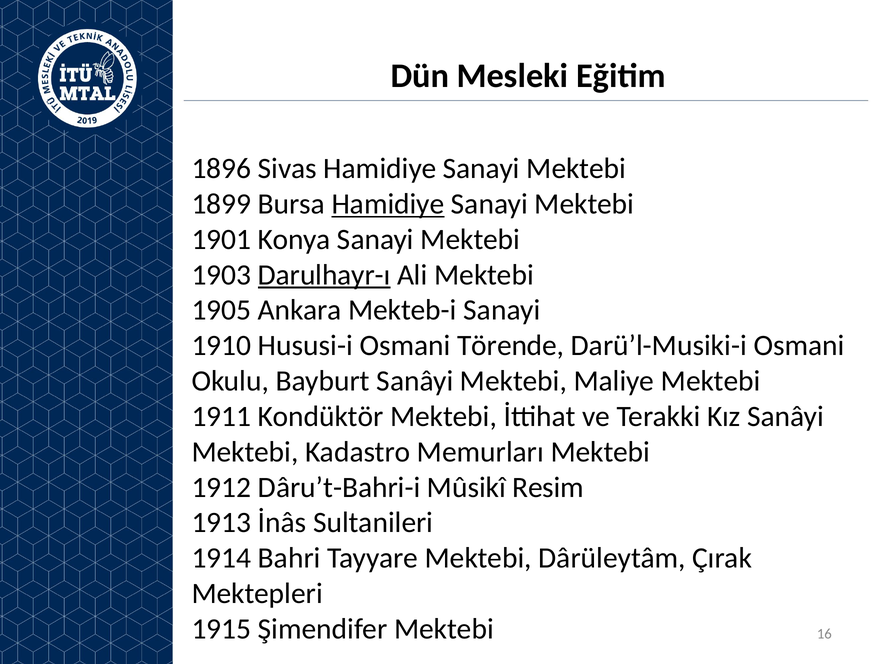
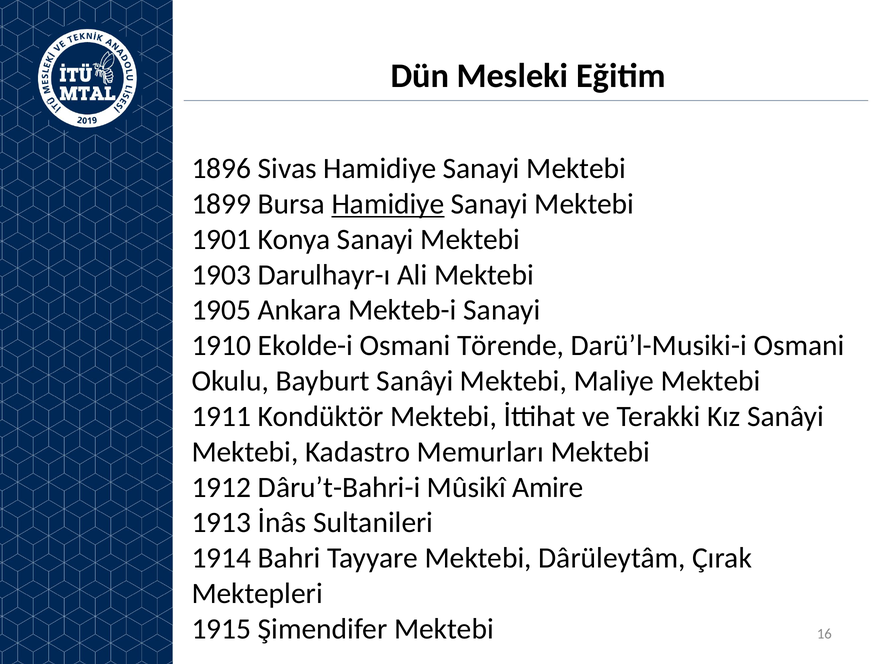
Darulhayr-ı underline: present -> none (324, 275)
Hususi-i: Hususi-i -> Ekolde-i (305, 345)
Resim: Resim -> Amire (548, 487)
